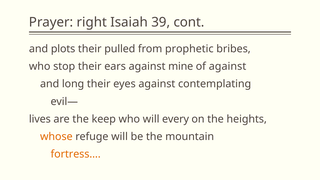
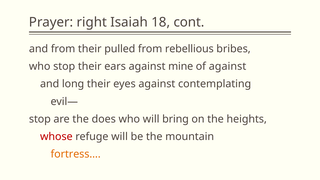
39: 39 -> 18 (161, 22)
and plots: plots -> from (63, 49)
prophetic: prophetic -> rebellious (189, 49)
lives: lives -> stop (40, 119)
keep: keep -> does (104, 119)
every: every -> bring (176, 119)
whose colour: orange -> red (56, 137)
